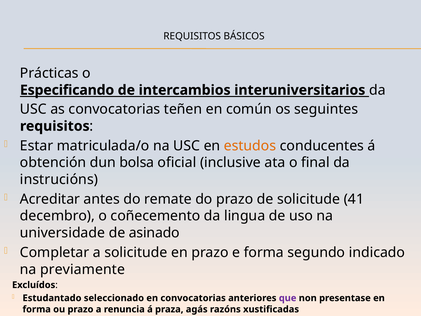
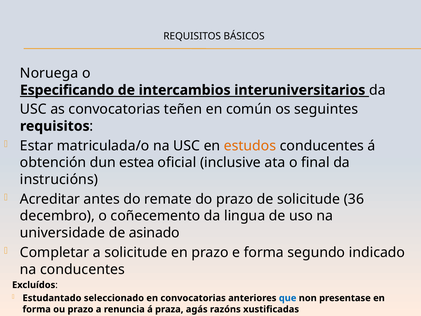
Prácticas: Prácticas -> Noruega (49, 73)
bolsa: bolsa -> estea (137, 163)
41: 41 -> 36 (354, 199)
na previamente: previamente -> conducentes (83, 269)
que colour: purple -> blue (288, 298)
